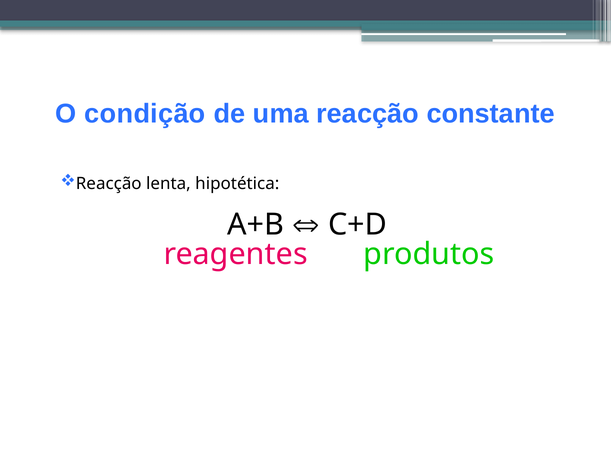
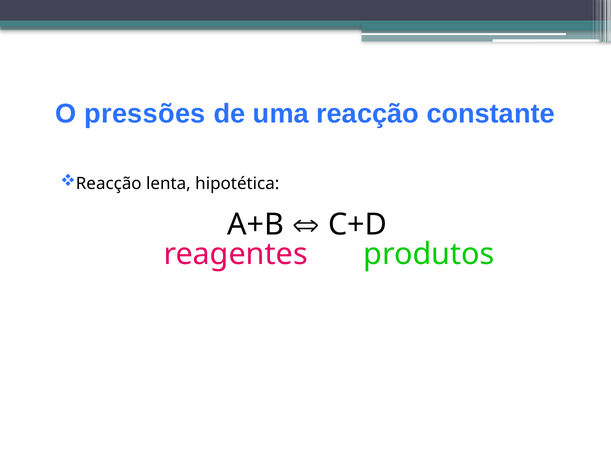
condição: condição -> pressões (145, 114)
